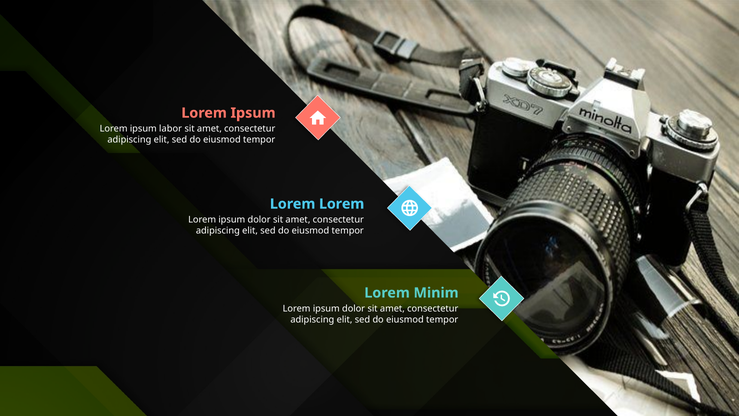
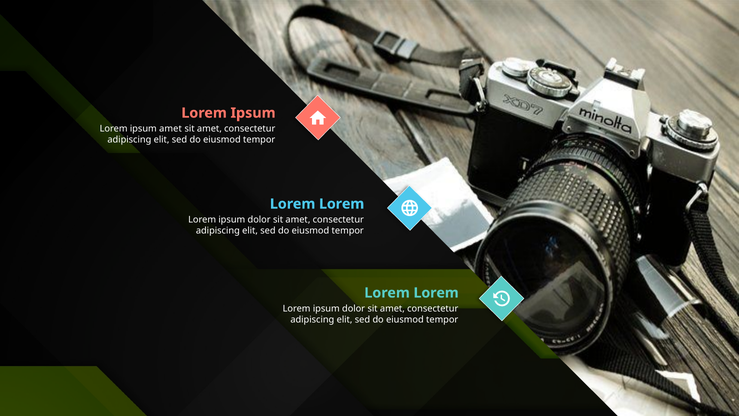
ipsum labor: labor -> amet (171, 129)
Minim: Minim -> Lorem (436, 293)
